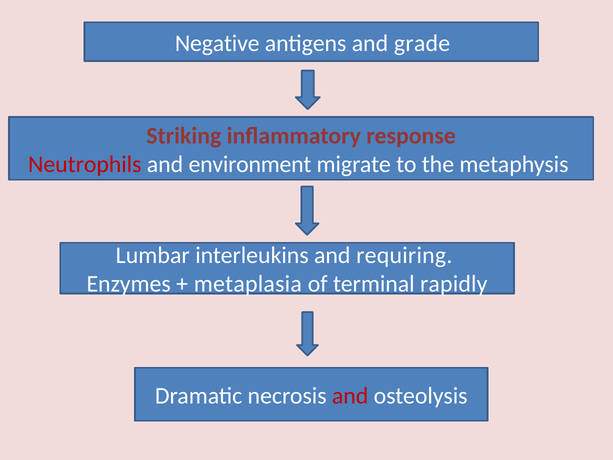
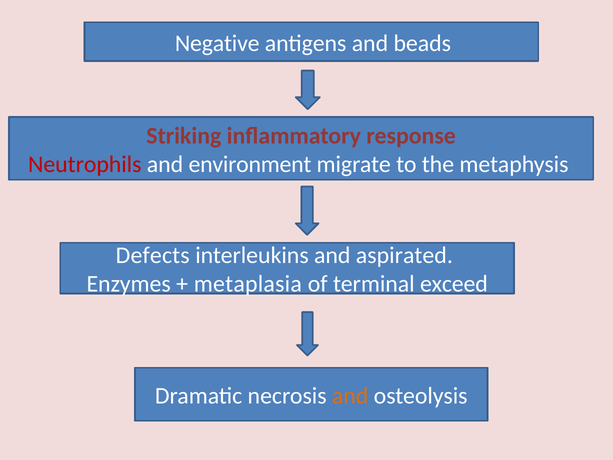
grade: grade -> beads (422, 43)
Lumbar: Lumbar -> Defects (153, 255)
requiring: requiring -> aspirated (404, 255)
rapidly: rapidly -> exceed (454, 284)
and colour: red -> orange (350, 396)
